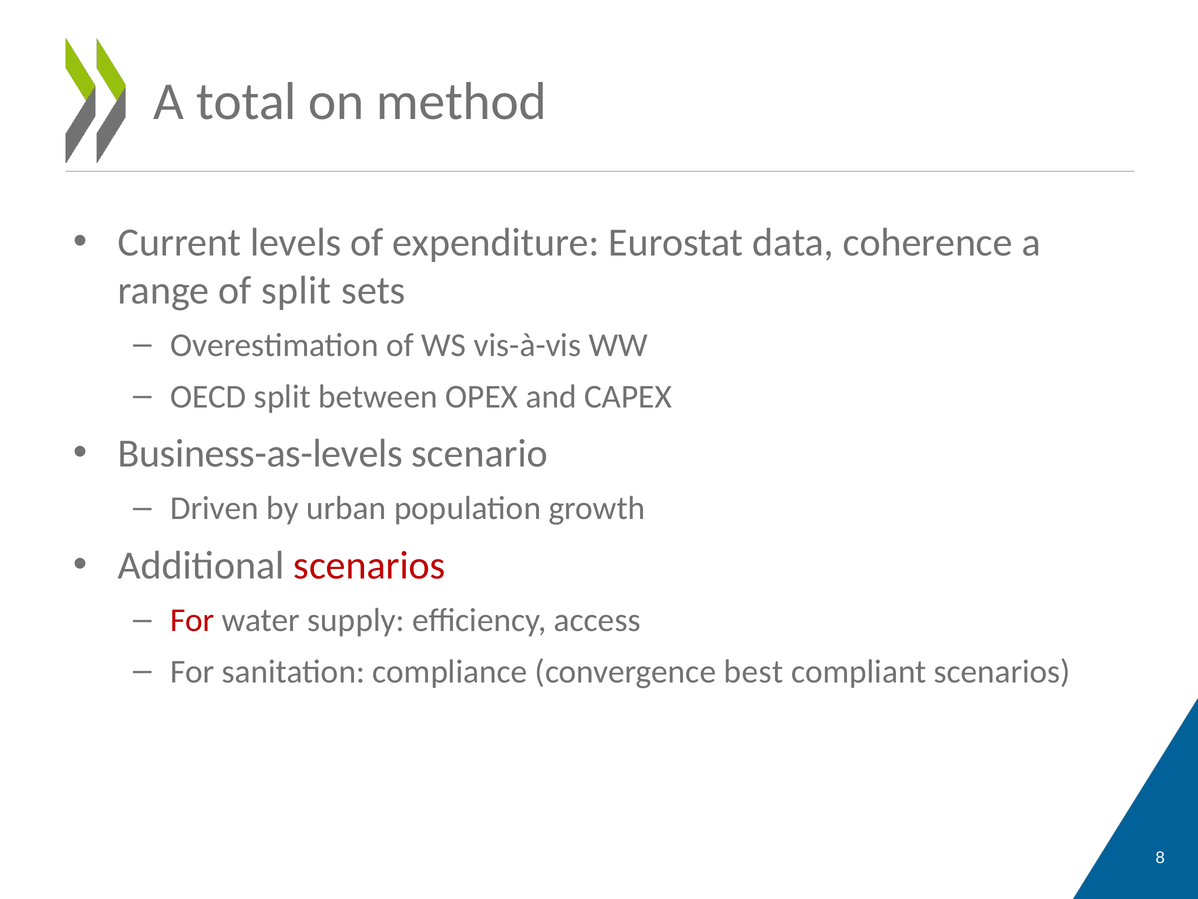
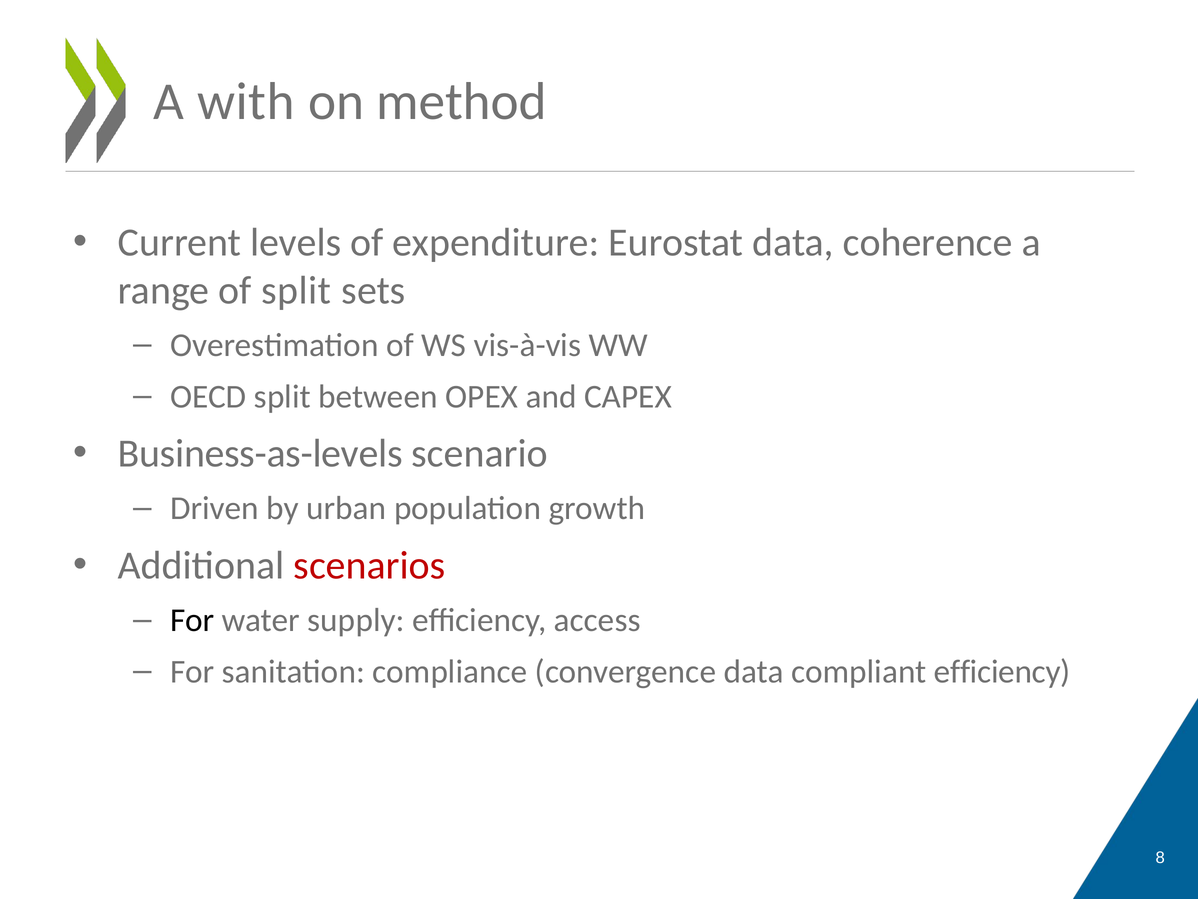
total: total -> with (246, 102)
For colour: red -> black (192, 620)
convergence best: best -> data (754, 671)
compliant scenarios: scenarios -> efficiency (1002, 671)
